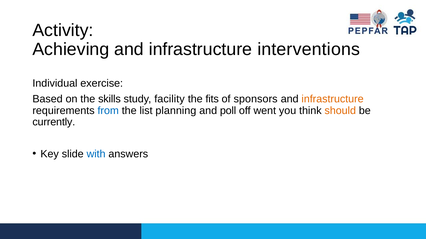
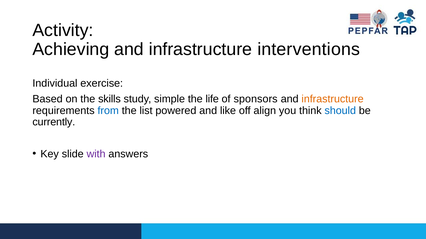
facility: facility -> simple (170, 99)
fits: fits -> life (212, 99)
planning: planning -> powered (176, 111)
poll: poll -> like (228, 111)
went: went -> align (265, 111)
should colour: orange -> blue (340, 111)
with colour: blue -> purple (96, 154)
